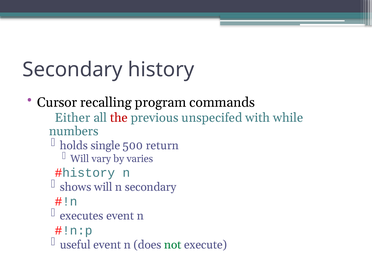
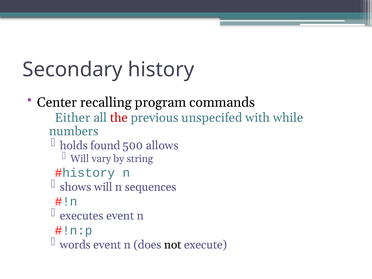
Cursor: Cursor -> Center (57, 102)
single: single -> found (105, 146)
return: return -> allows (162, 146)
varies: varies -> string (140, 159)
n secondary: secondary -> sequences (151, 187)
useful: useful -> words (75, 245)
not colour: green -> black (173, 245)
